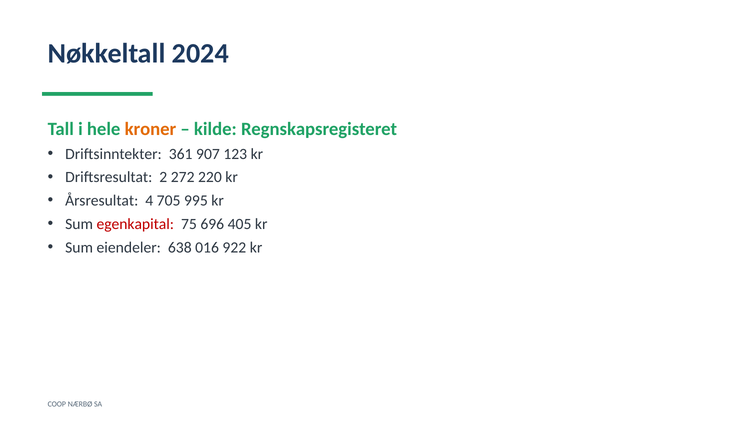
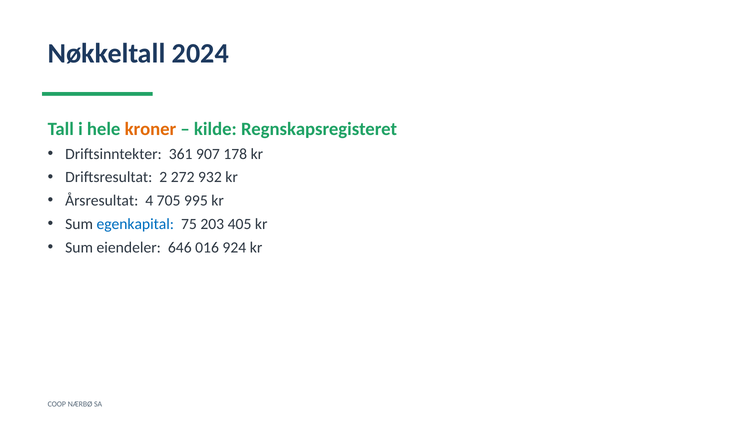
123: 123 -> 178 (235, 154)
220: 220 -> 932 (210, 177)
egenkapital colour: red -> blue (135, 224)
696: 696 -> 203 (212, 224)
638: 638 -> 646 (180, 248)
922: 922 -> 924 (234, 248)
